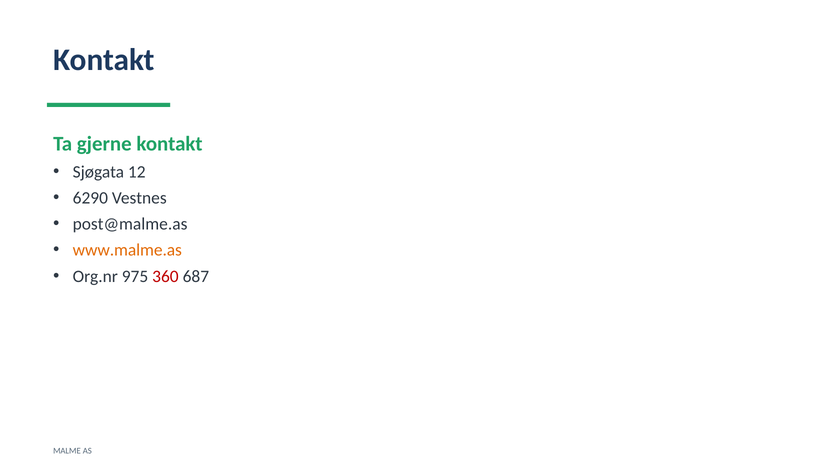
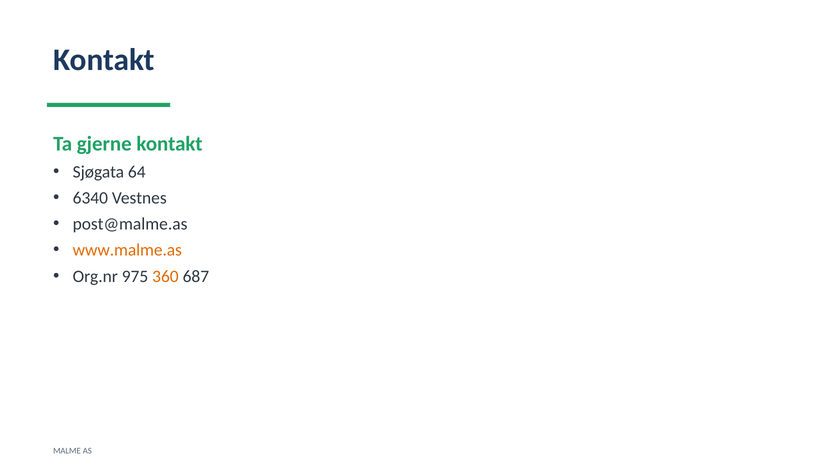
12: 12 -> 64 (137, 172)
6290: 6290 -> 6340 (90, 198)
360 colour: red -> orange (165, 276)
